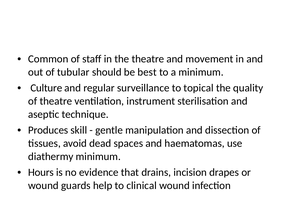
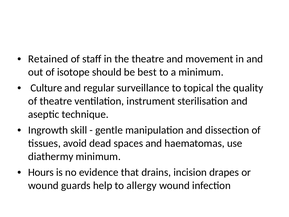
Common: Common -> Retained (48, 59)
tubular: tubular -> isotope (73, 72)
Produces: Produces -> Ingrowth (48, 130)
clinical: clinical -> allergy (142, 185)
